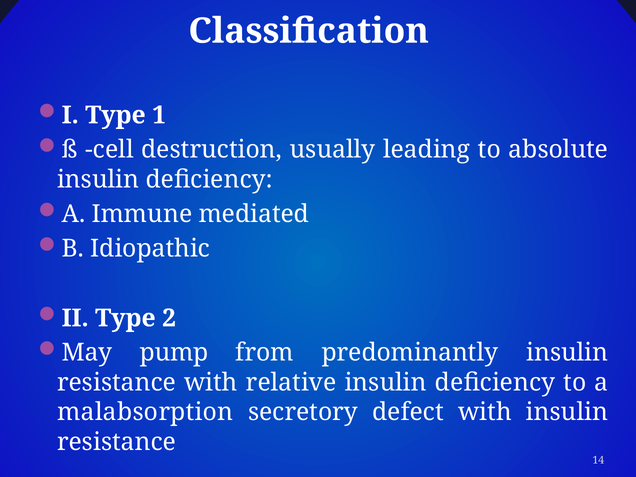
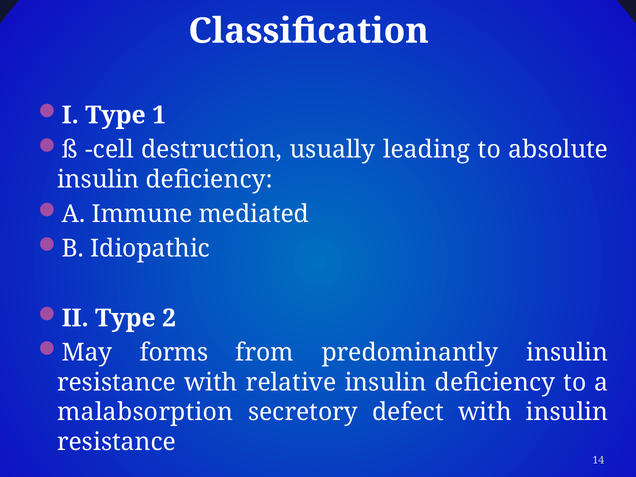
pump: pump -> forms (174, 353)
